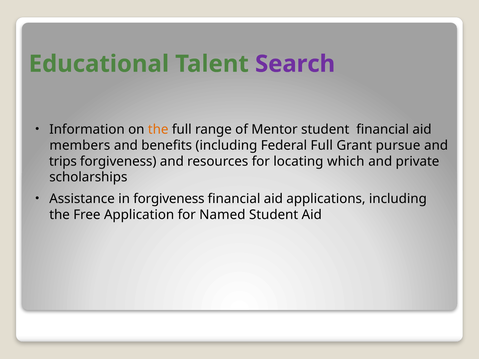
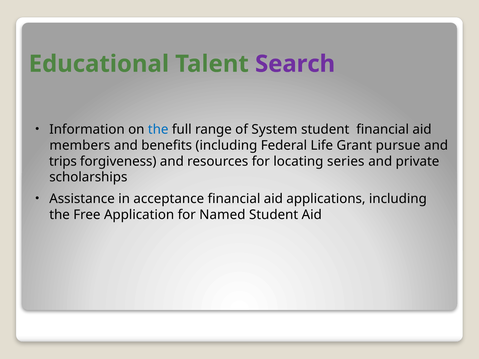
the colour: orange -> blue (158, 129)
Mentor: Mentor -> System (274, 129)
Federal Full: Full -> Life (322, 145)
which: which -> series (346, 161)
in forgiveness: forgiveness -> acceptance (169, 199)
